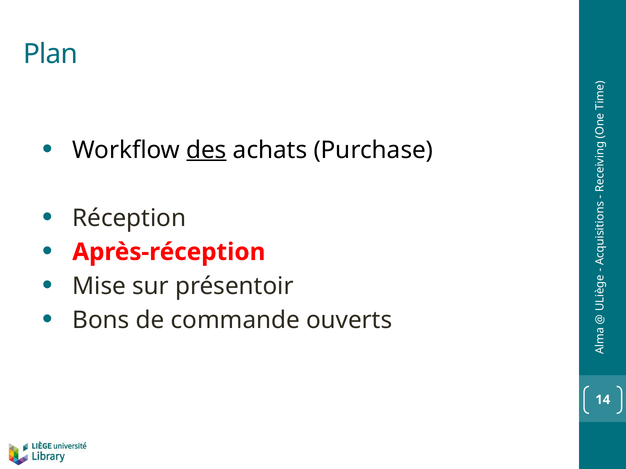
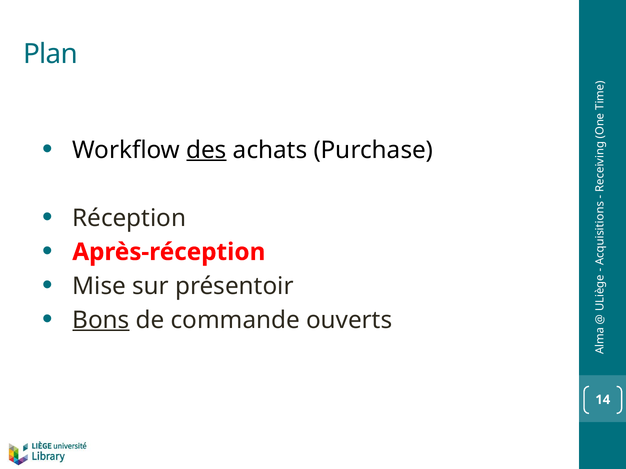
Bons underline: none -> present (101, 320)
